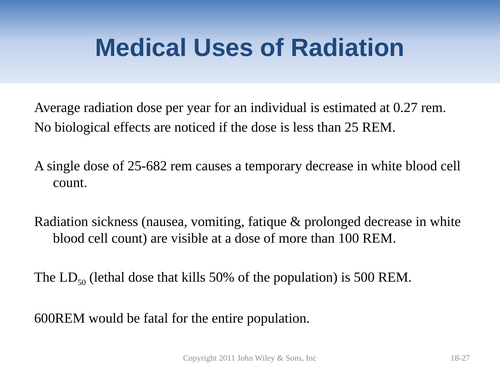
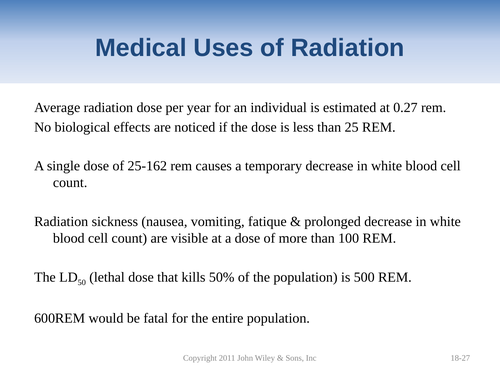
25-682: 25-682 -> 25-162 (147, 166)
